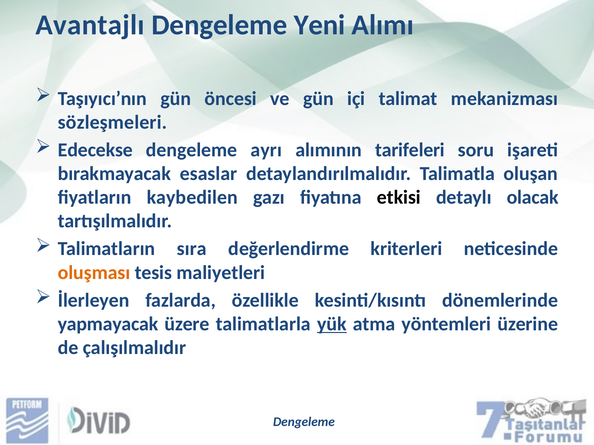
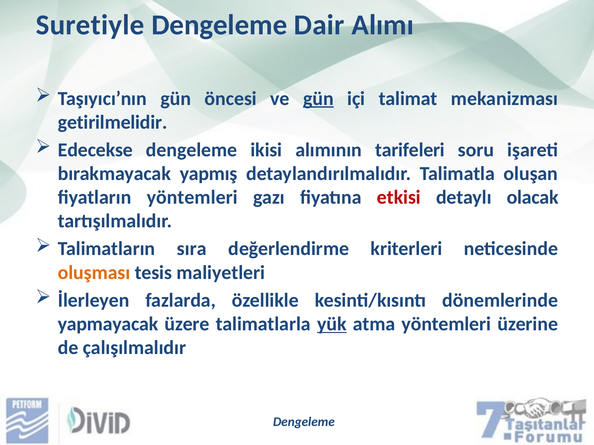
Avantajlı: Avantajlı -> Suretiyle (90, 25)
Yeni: Yeni -> Dair (319, 25)
gün underline: none -> present (318, 99)
sözleşmeleri: sözleşmeleri -> getirilmelidir (113, 122)
ayrı: ayrı -> ikisi (266, 150)
esaslar: esaslar -> yapmış (209, 174)
fiyatların kaybedilen: kaybedilen -> yöntemleri (192, 198)
etkisi colour: black -> red (399, 198)
